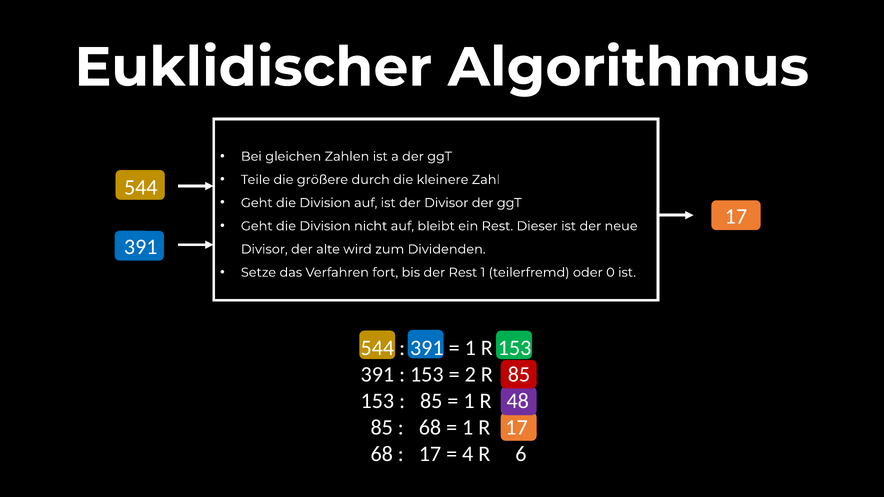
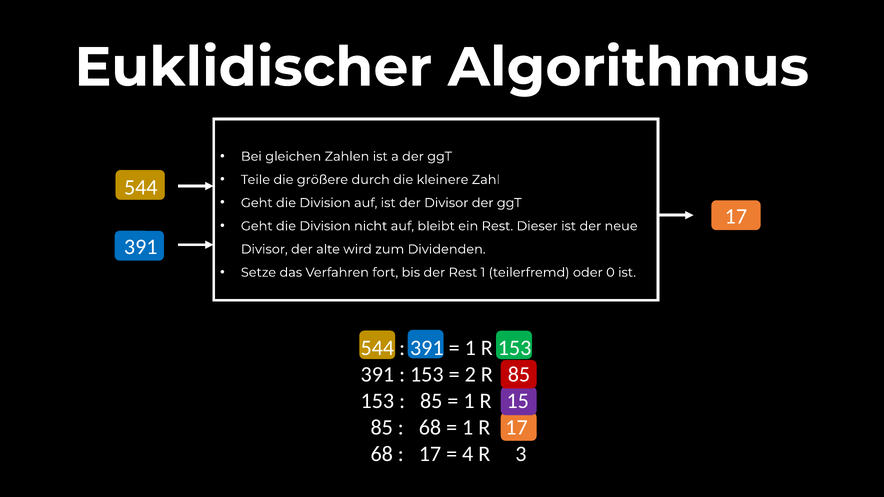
48: 48 -> 15 (518, 401)
6: 6 -> 3 (521, 454)
